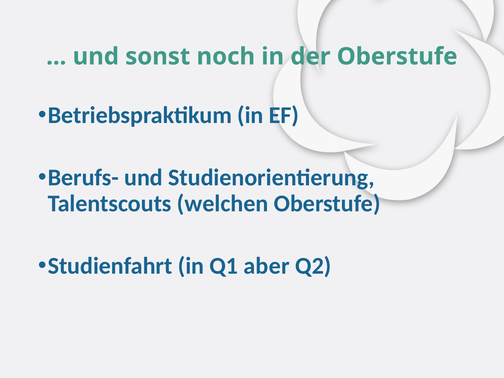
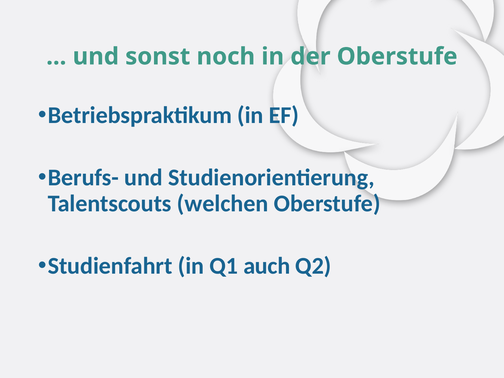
aber: aber -> auch (267, 266)
